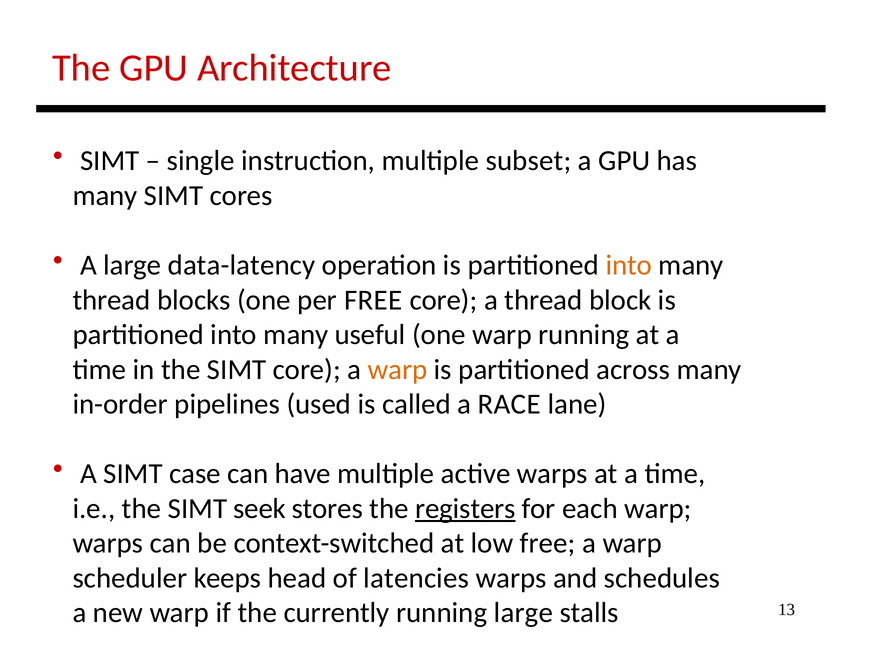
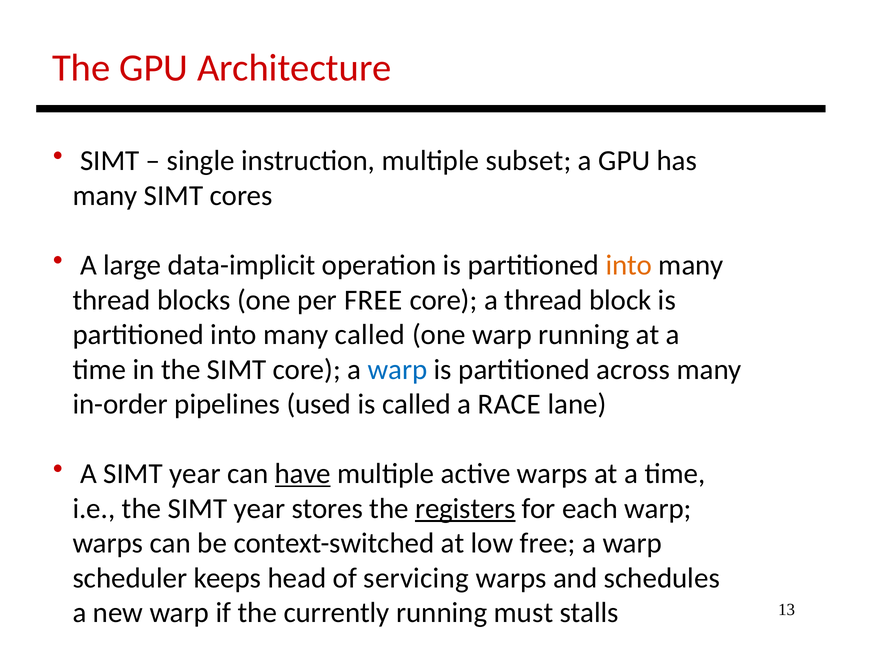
data-latency: data-latency -> data-implicit (242, 265)
many useful: useful -> called (370, 335)
warp colour: orange -> blue (398, 369)
A SIMT case: case -> year (195, 474)
have underline: none -> present (303, 474)
the SIMT seek: seek -> year (259, 508)
latencies: latencies -> servicing (416, 578)
running large: large -> must (523, 613)
